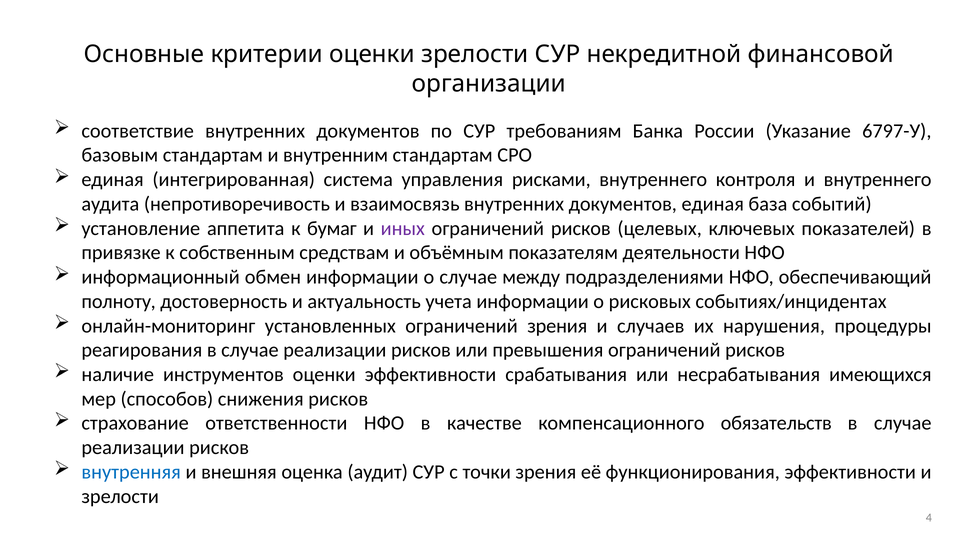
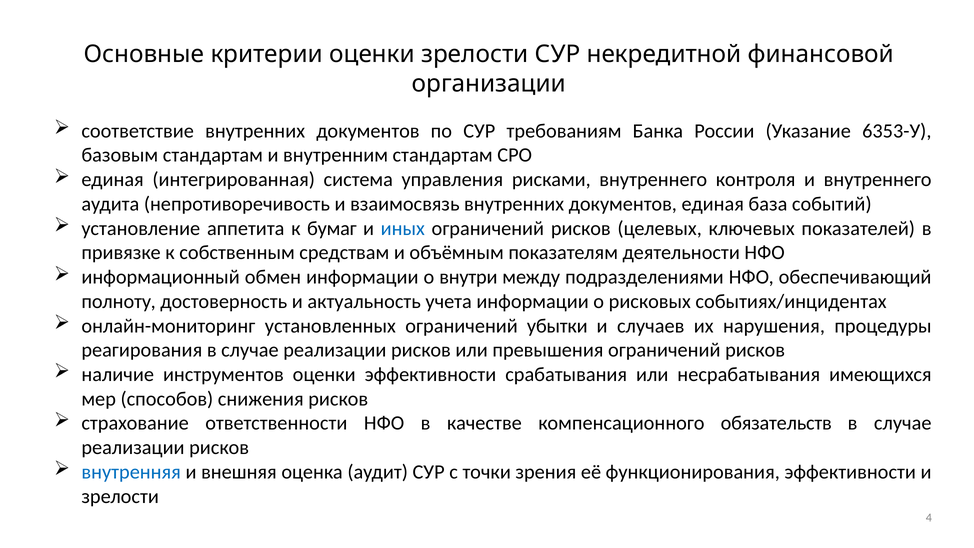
6797-У: 6797-У -> 6353-У (897, 131)
иных colour: purple -> blue (403, 228)
о случае: случае -> внутри (468, 277)
ограничений зрения: зрения -> убытки (557, 326)
